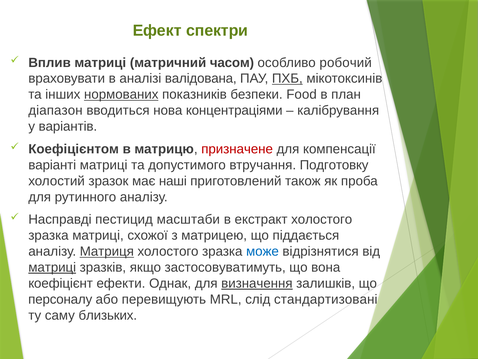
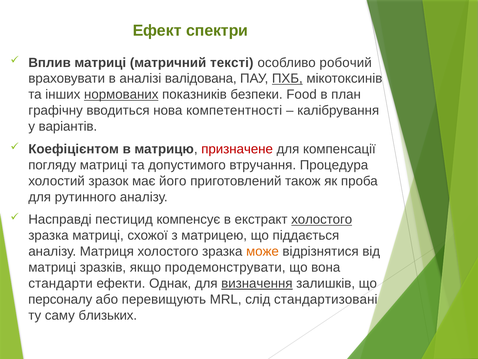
часом: часом -> тексті (232, 63)
діапазон: діапазон -> графічну (56, 110)
концентраціями: концентраціями -> компетентності (234, 110)
варіанті: варіанті -> погляду (52, 165)
Подготовку: Подготовку -> Процедура (334, 165)
наші: наші -> його (173, 181)
масштаби: масштаби -> компенсує (188, 219)
холостого underline: none -> present (322, 219)
Матриця underline: present -> none (107, 251)
може colour: blue -> orange (262, 251)
матриці underline: present -> none (52, 267)
застосовуватимуть: застосовуватимуть -> продемонструвати (225, 267)
коефіцієнт: коефіцієнт -> стандарти (61, 283)
